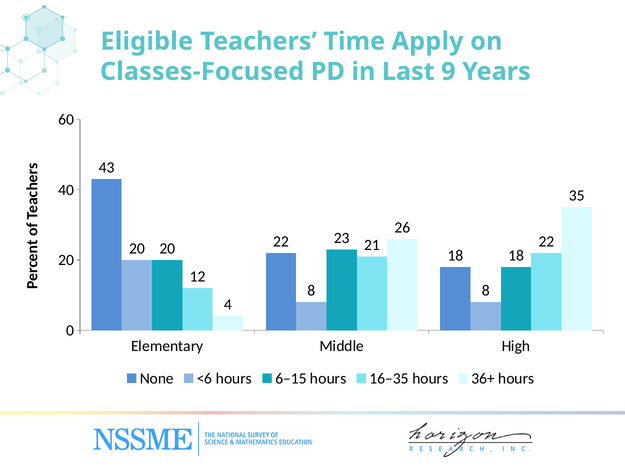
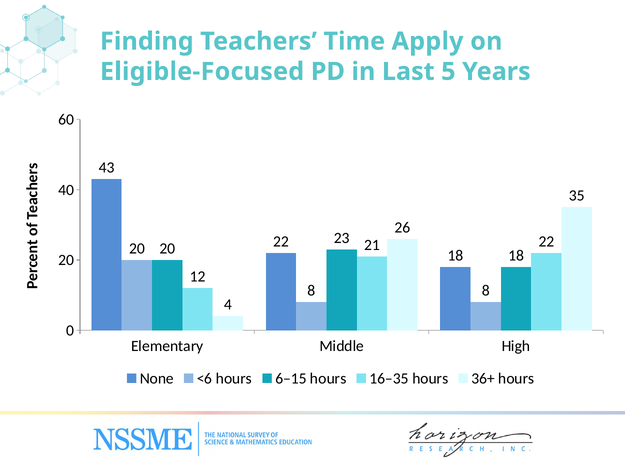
Eligible: Eligible -> Finding (147, 41)
Classes-Focused: Classes-Focused -> Eligible-Focused (202, 72)
9: 9 -> 5 (448, 72)
